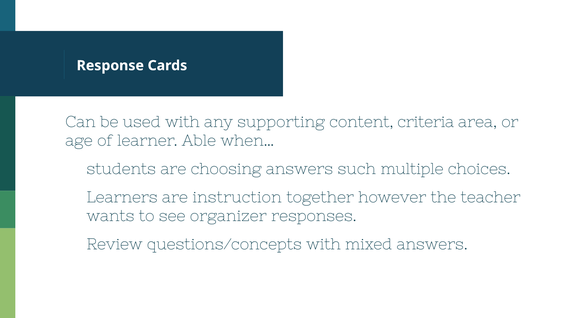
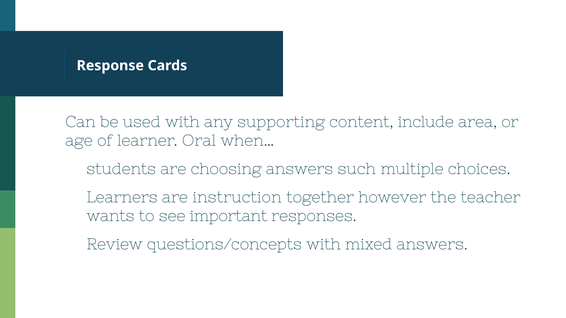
criteria: criteria -> include (426, 122)
Able: Able -> Oral (199, 141)
organizer: organizer -> important (228, 216)
